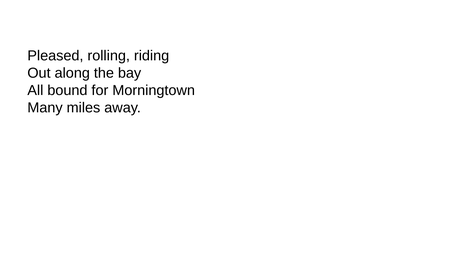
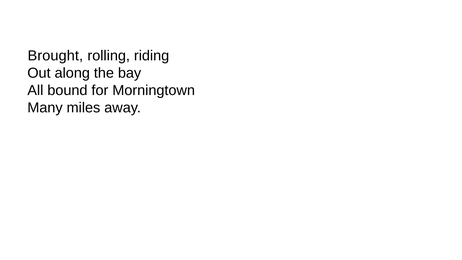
Pleased: Pleased -> Brought (55, 56)
